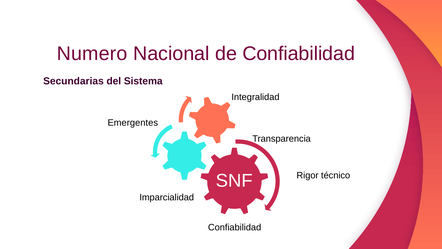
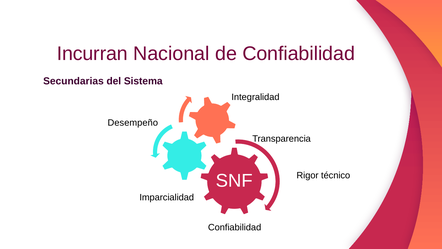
Numero: Numero -> Incurran (92, 53)
Emergentes: Emergentes -> Desempeño (133, 123)
